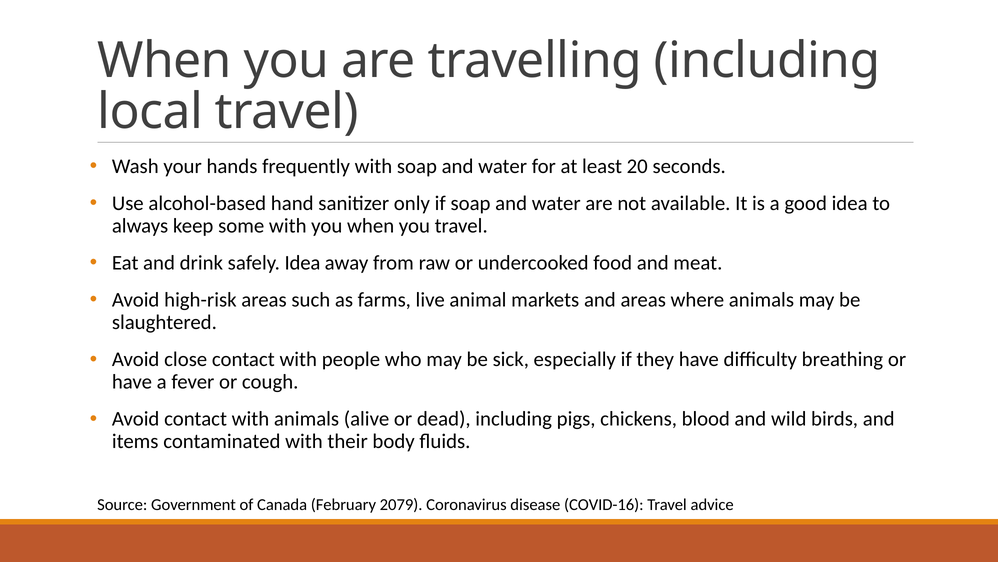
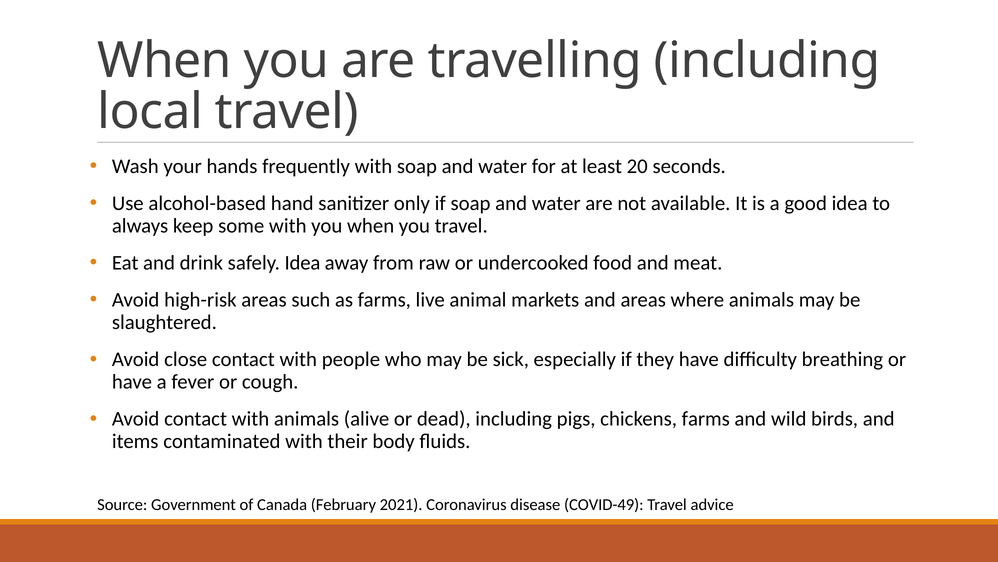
chickens blood: blood -> farms (706, 419)
2079: 2079 -> 2021 (401, 504)
COVID-16: COVID-16 -> COVID-49 (604, 504)
